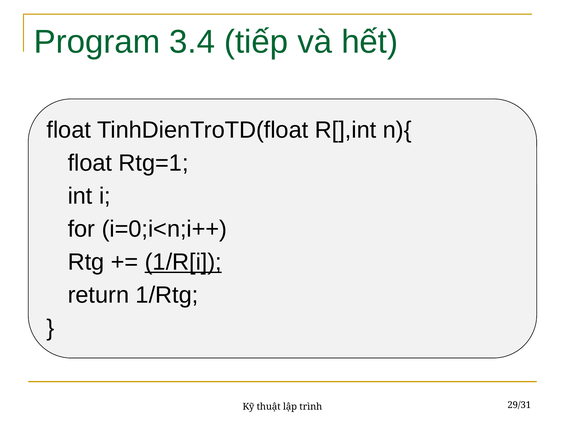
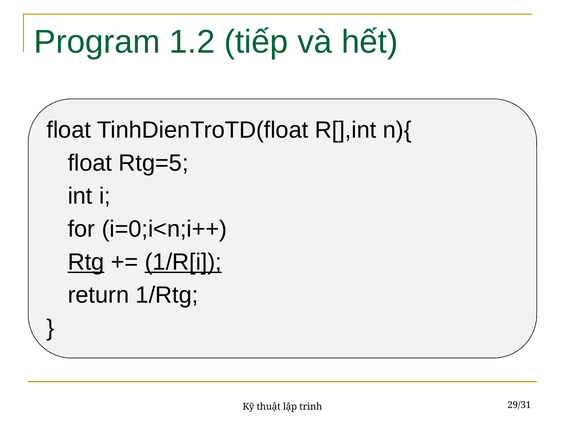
3.4: 3.4 -> 1.2 (192, 42)
Rtg=1: Rtg=1 -> Rtg=5 (154, 163)
Rtg underline: none -> present (86, 262)
